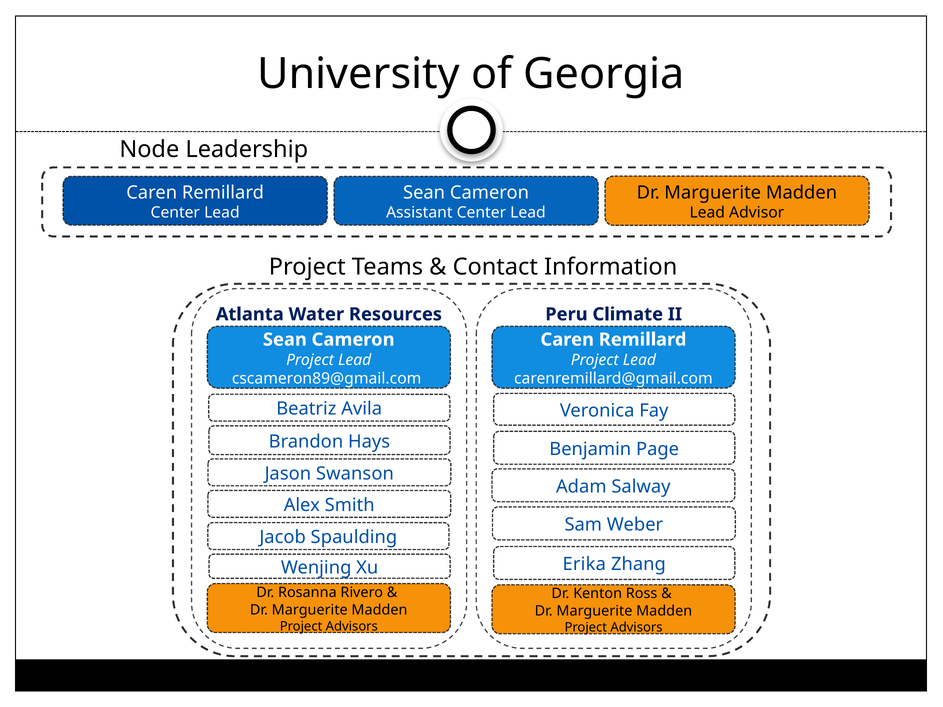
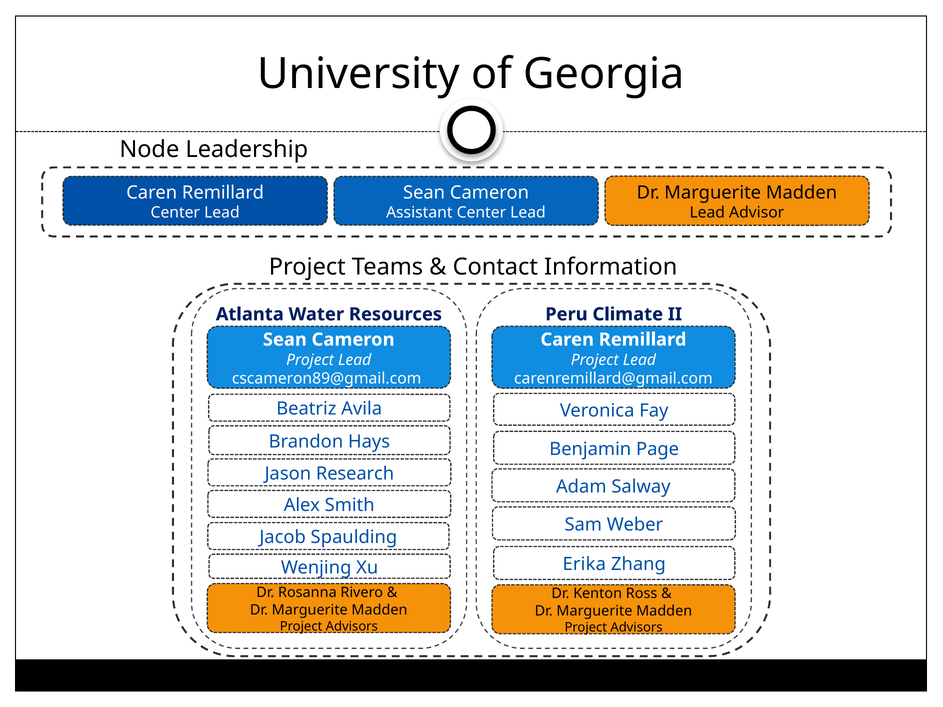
Swanson: Swanson -> Research (355, 474)
